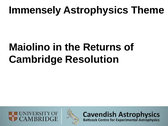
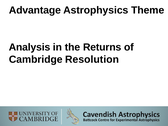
Immensely: Immensely -> Advantage (35, 10)
Maiolino: Maiolino -> Analysis (29, 47)
